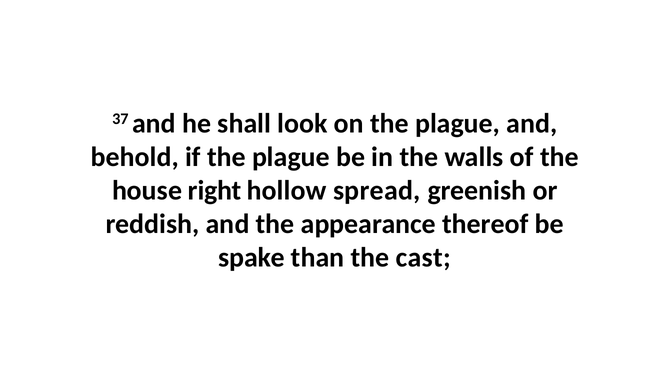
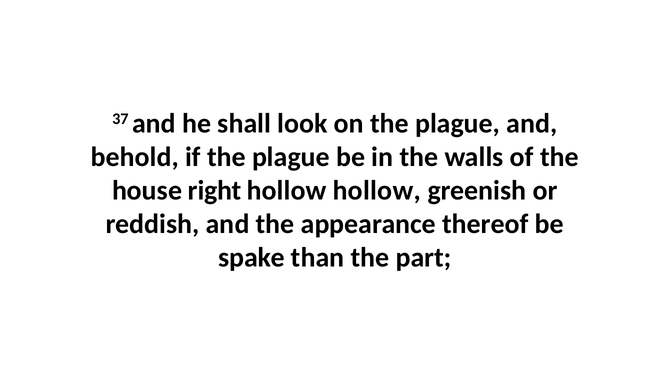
hollow spread: spread -> hollow (377, 190)
cast: cast -> part (424, 257)
